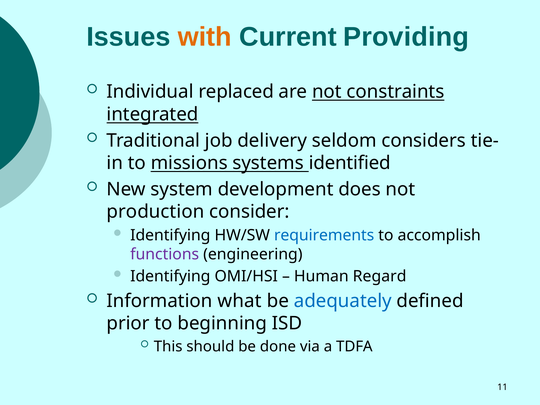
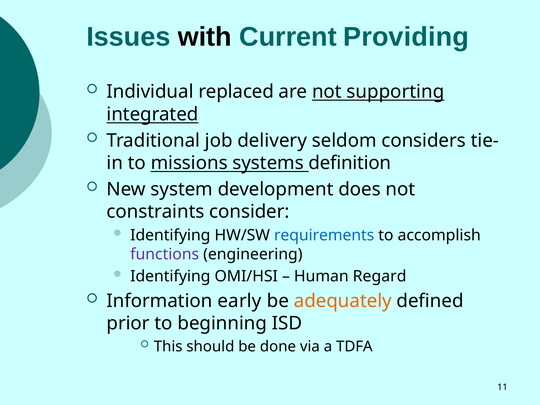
with colour: orange -> black (205, 37)
constraints: constraints -> supporting (395, 92)
identified: identified -> definition (350, 163)
production: production -> constraints (155, 212)
what: what -> early (240, 301)
adequately colour: blue -> orange (343, 301)
